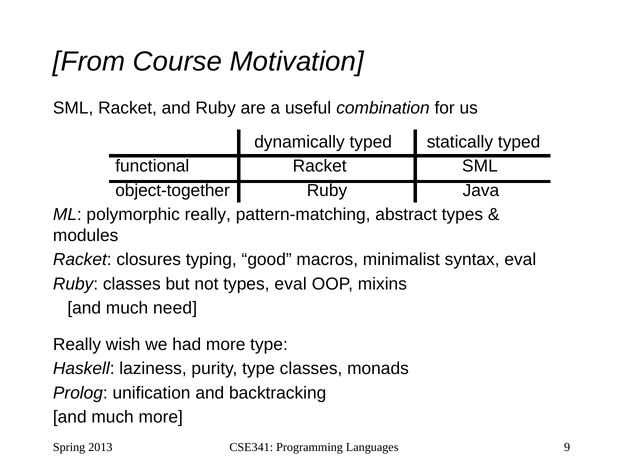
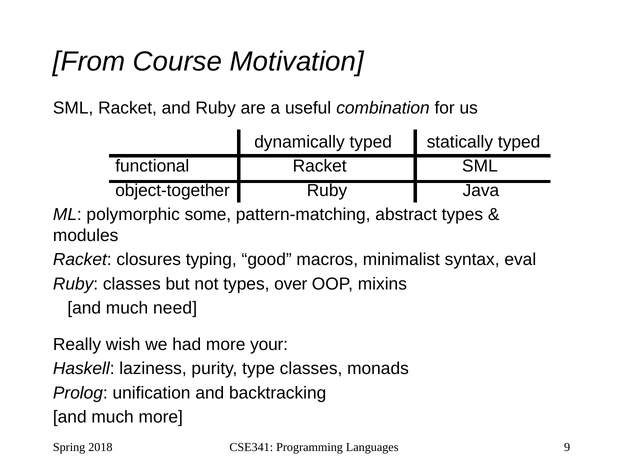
polymorphic really: really -> some (208, 215)
types eval: eval -> over (291, 284)
more type: type -> your (269, 345)
2013: 2013 -> 2018 (100, 447)
